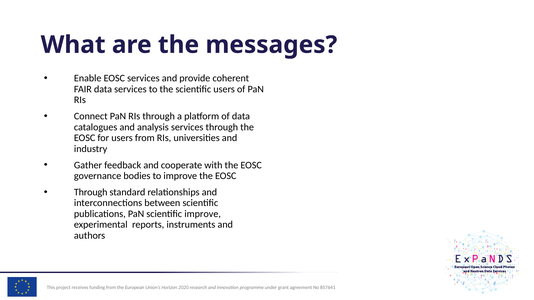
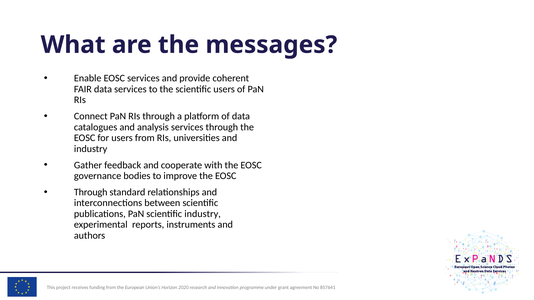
scientific improve: improve -> industry (203, 214)
